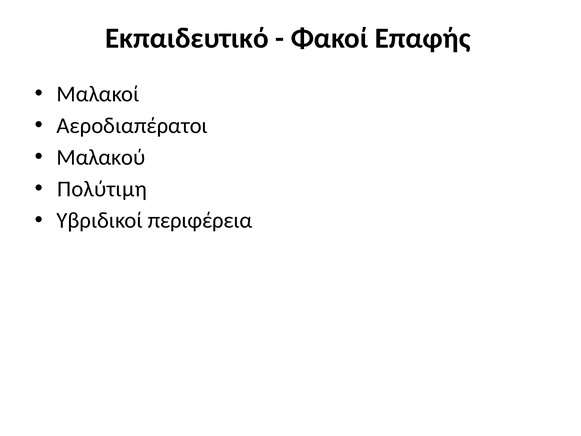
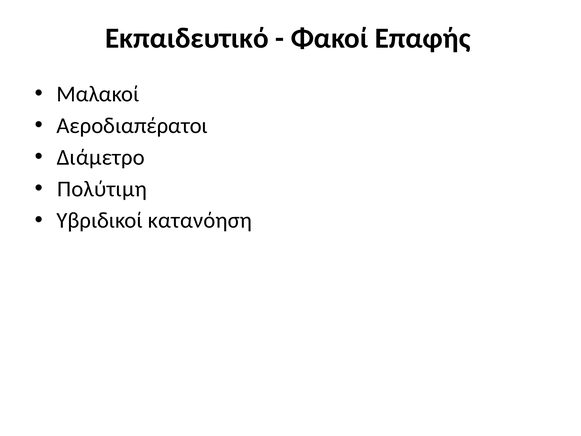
Μαλακού: Μαλακού -> Διάμετρο (101, 157)
περιφέρεια: περιφέρεια -> κατανόηση (200, 220)
